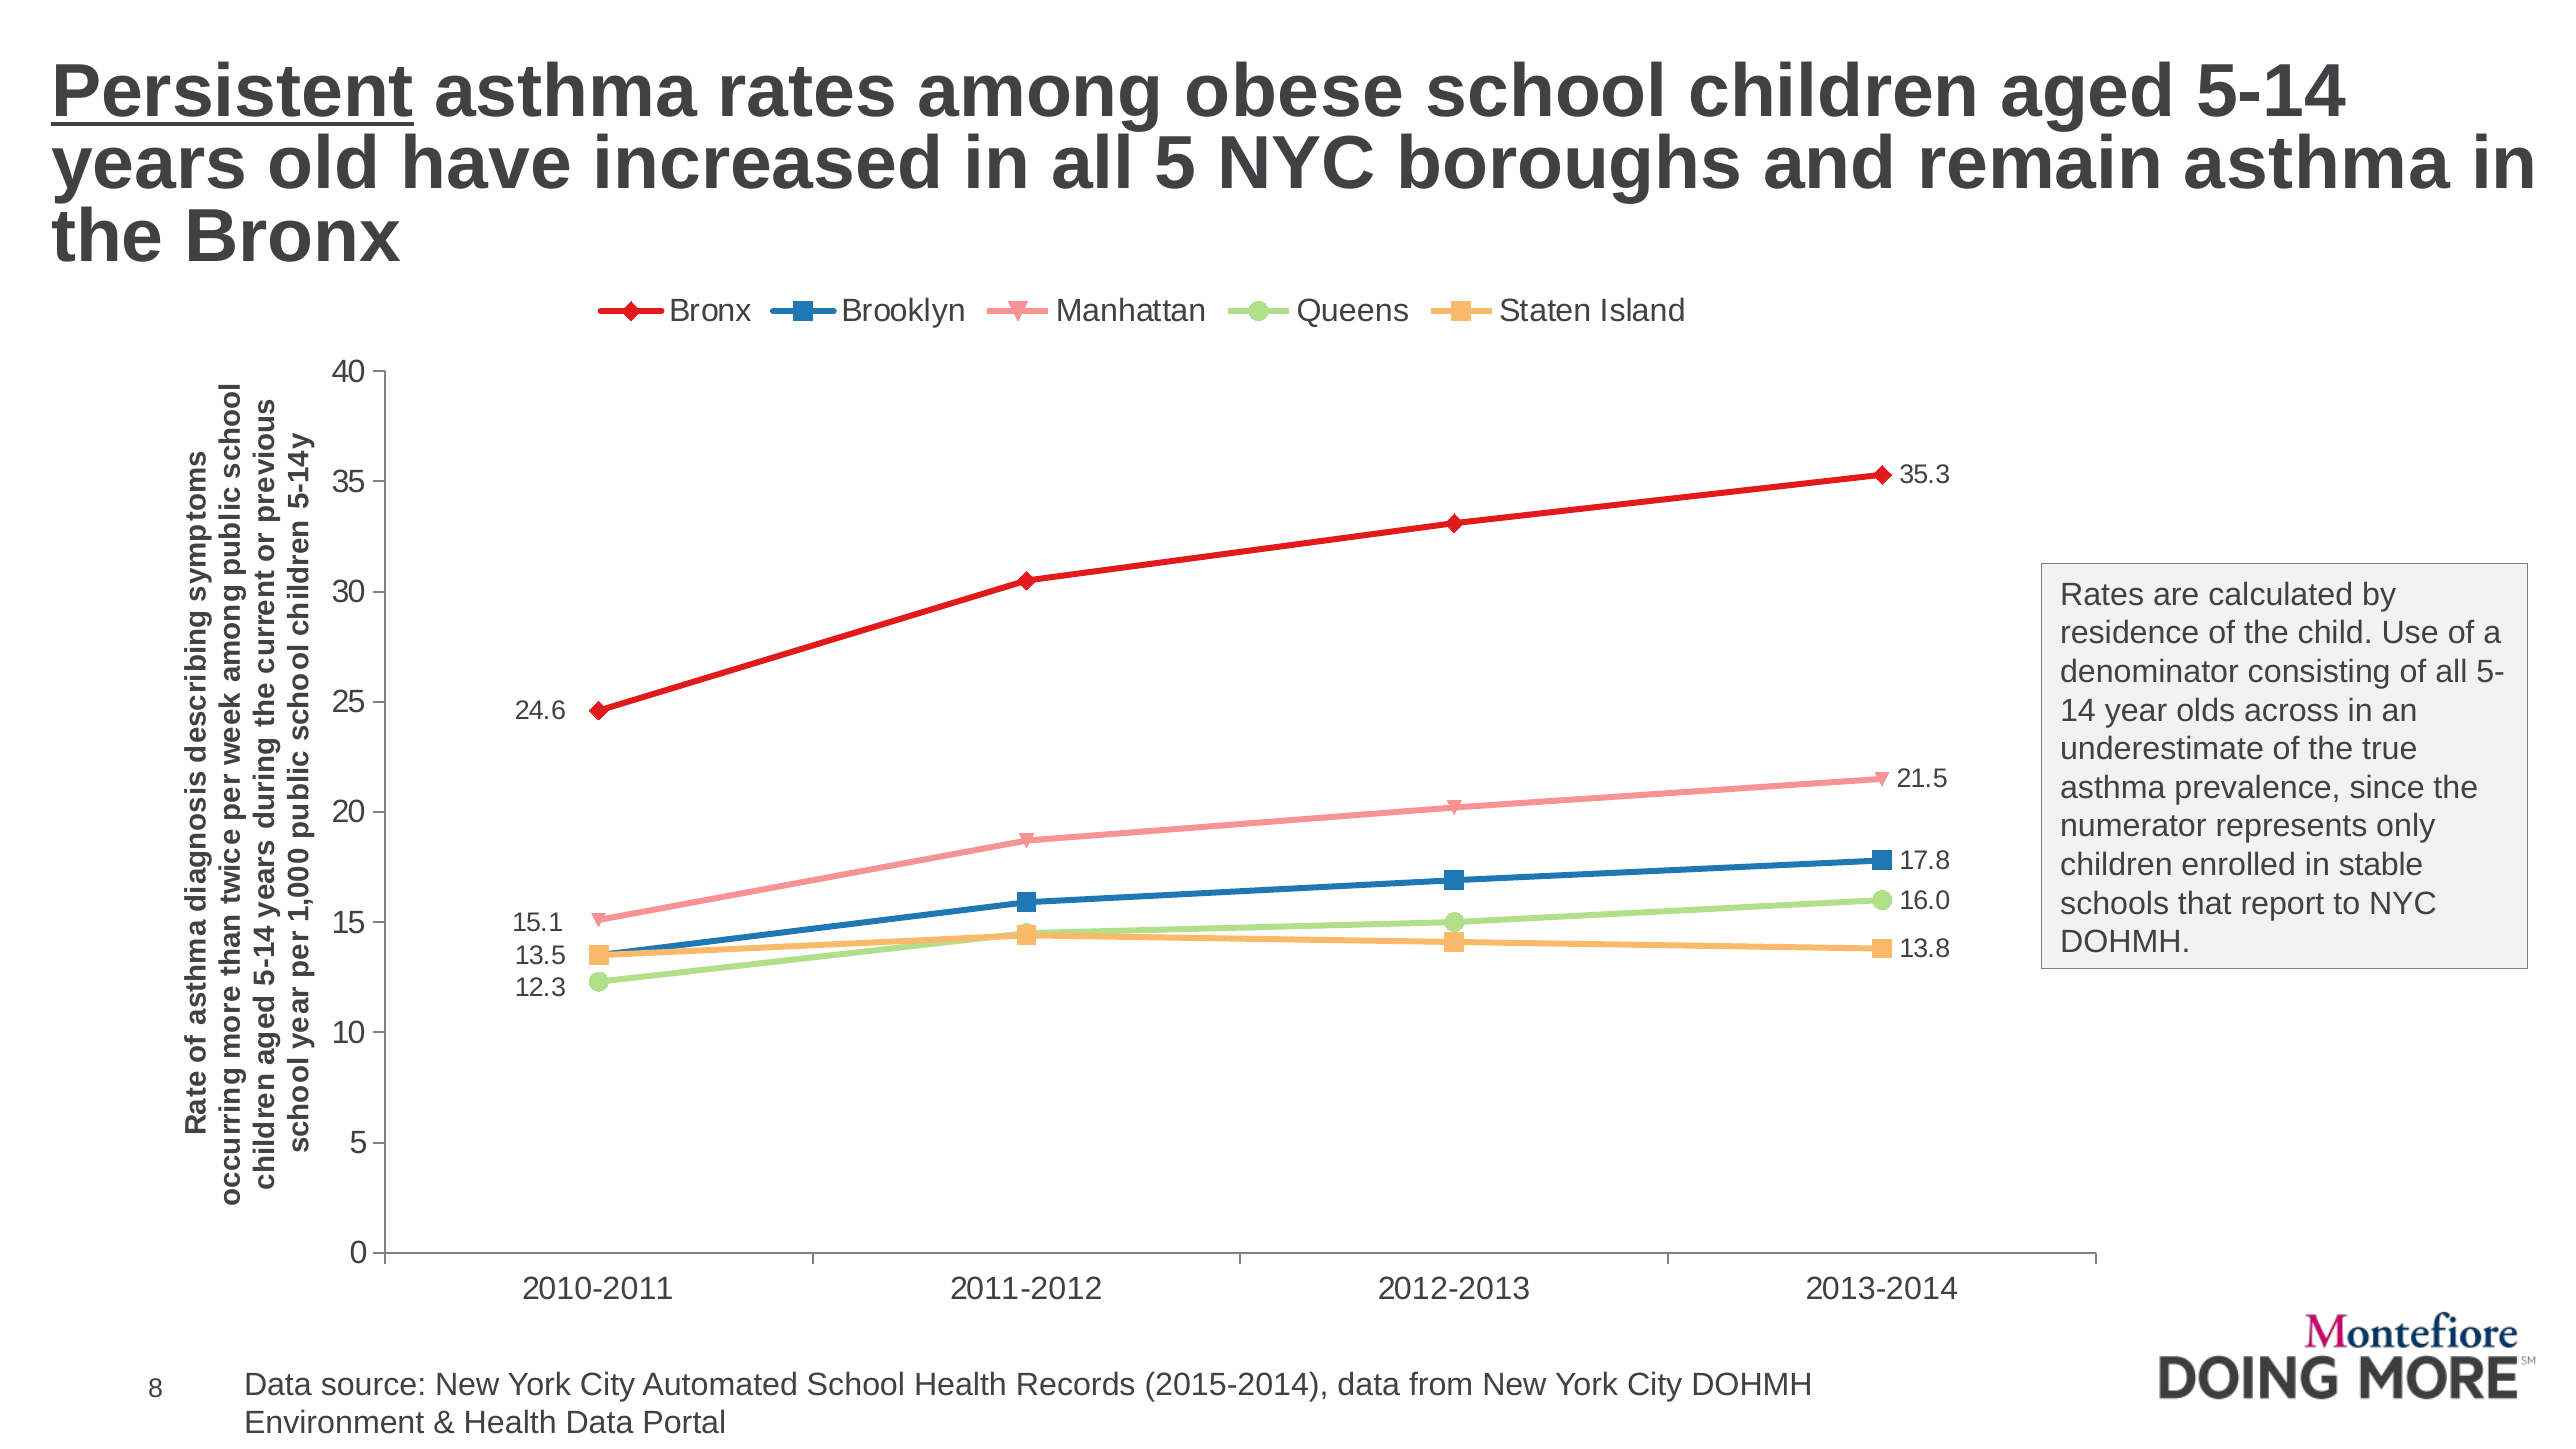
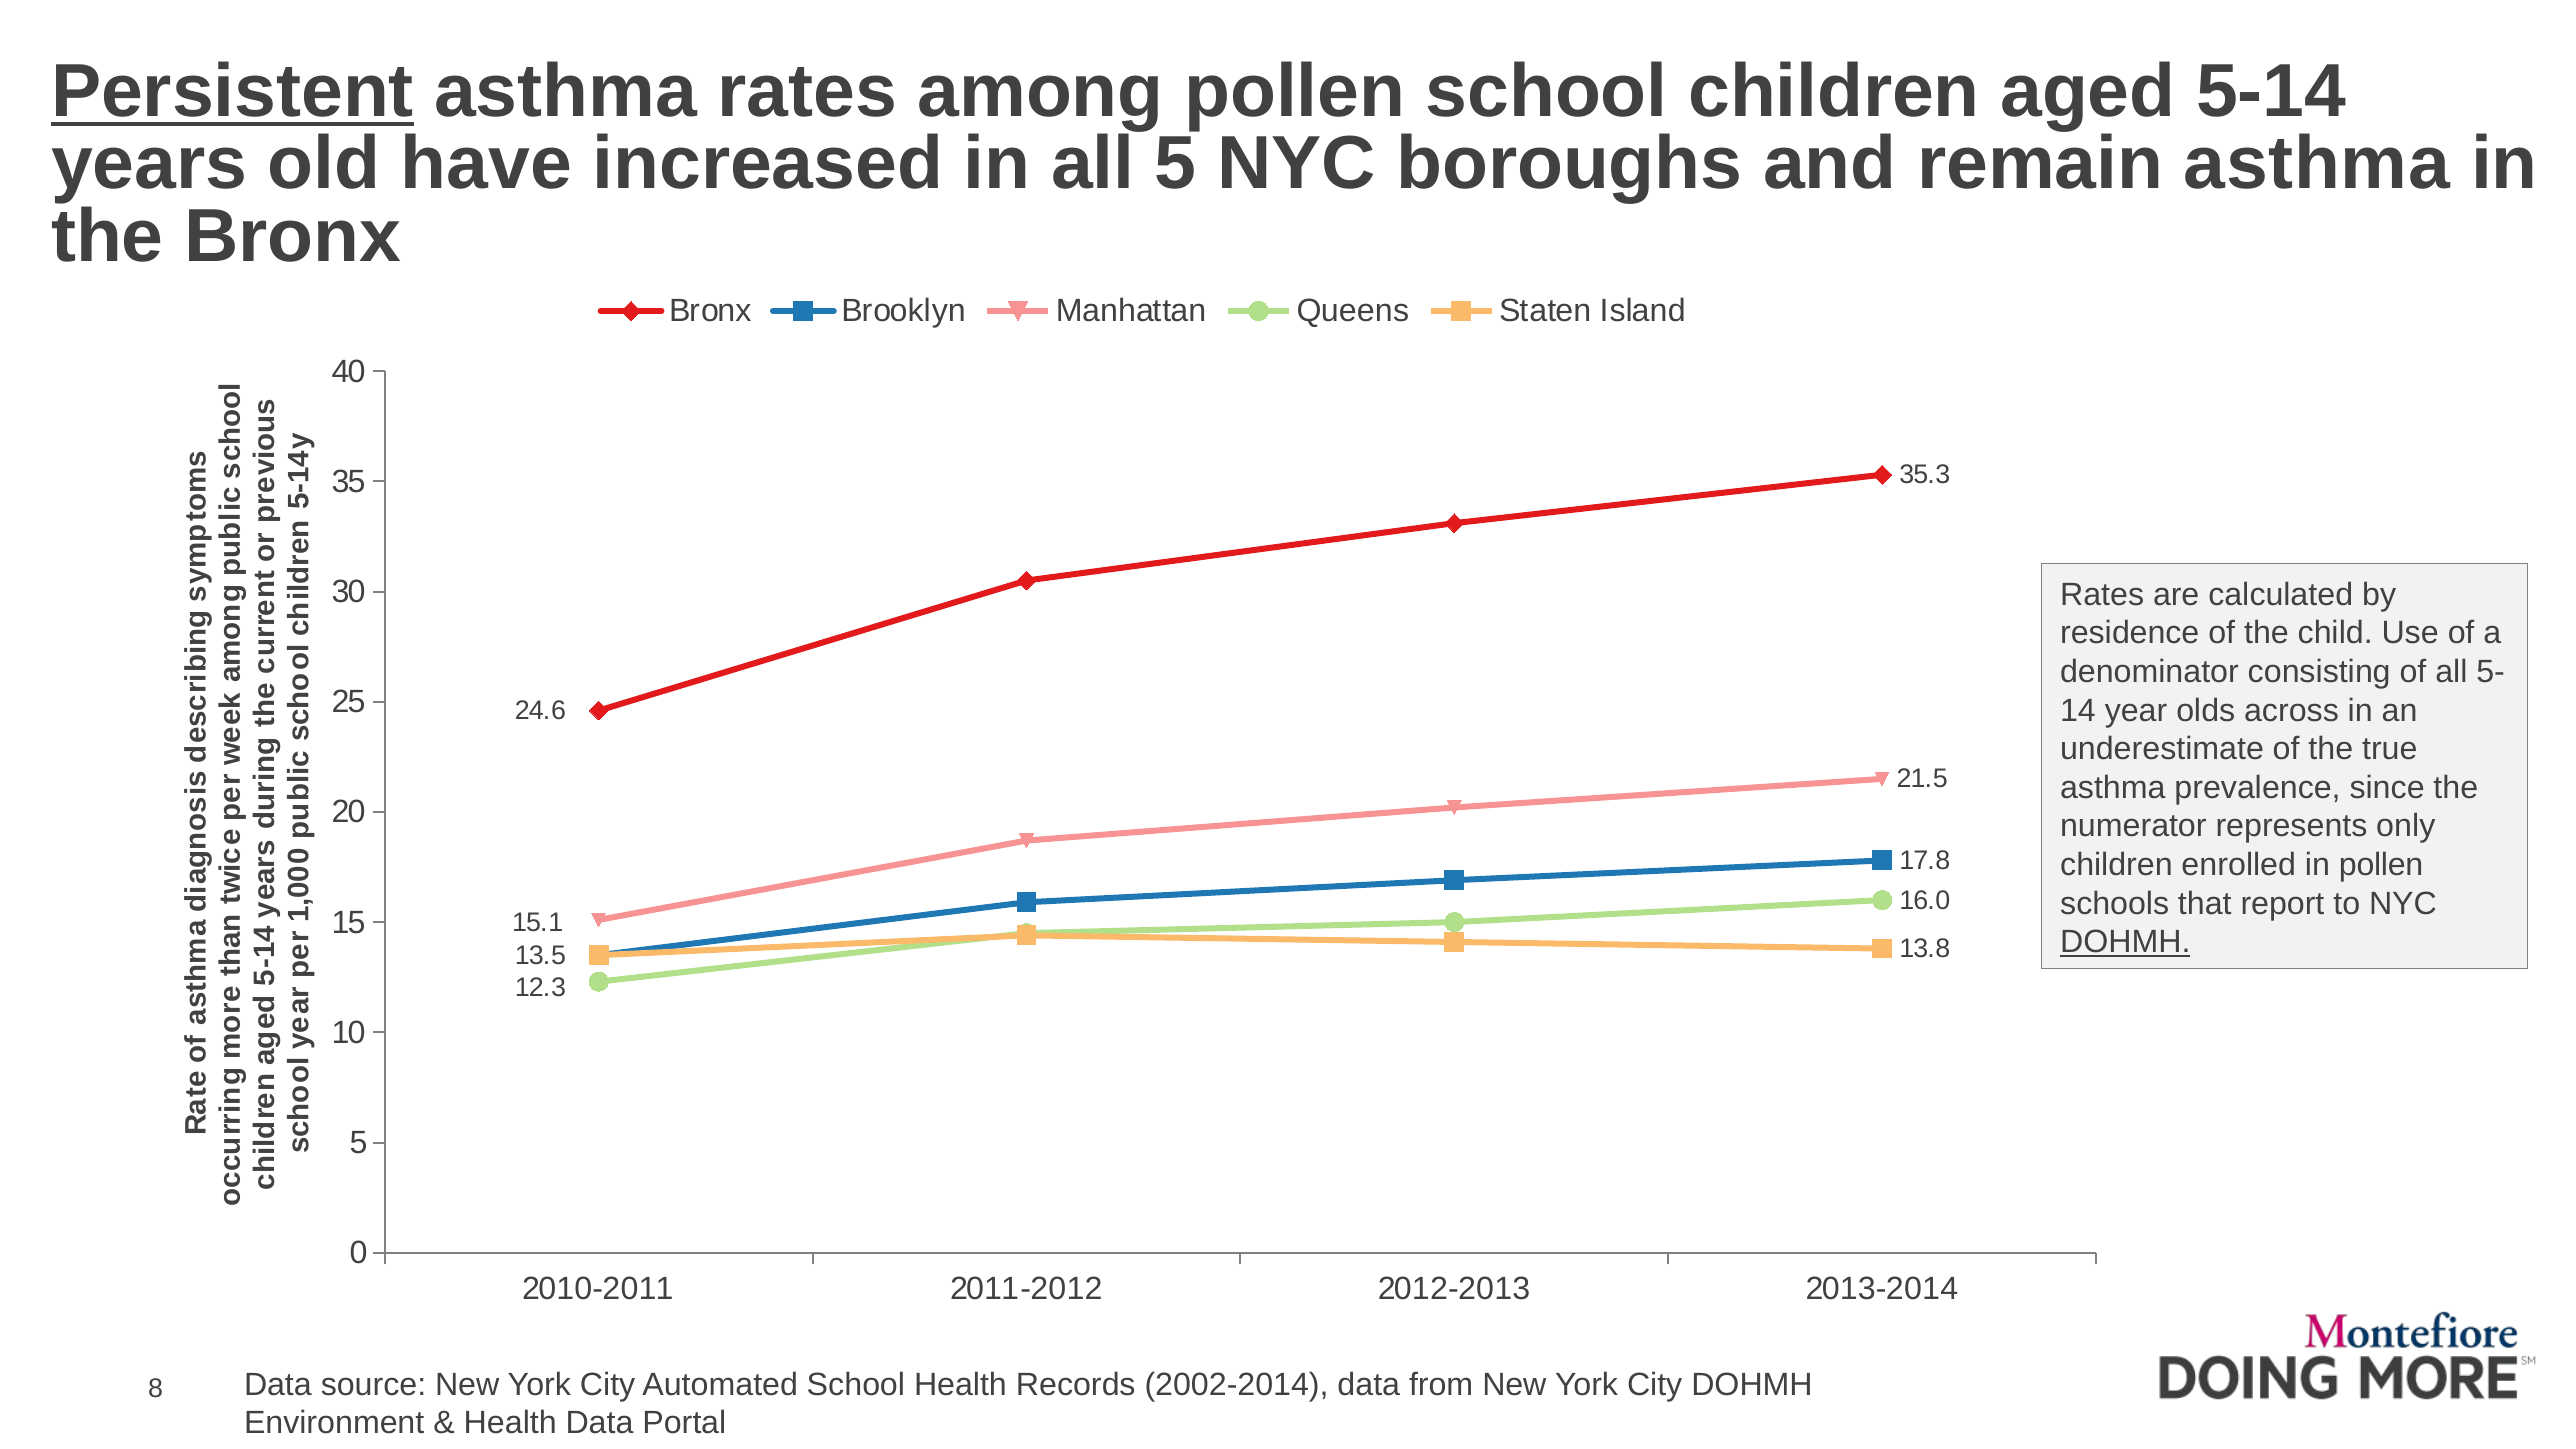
among obese: obese -> pollen (1295, 92)
in stable: stable -> pollen (2381, 865)
DOHMH underline: none -> present (2125, 942)
2015-2014: 2015-2014 -> 2002-2014 (1237, 1385)
